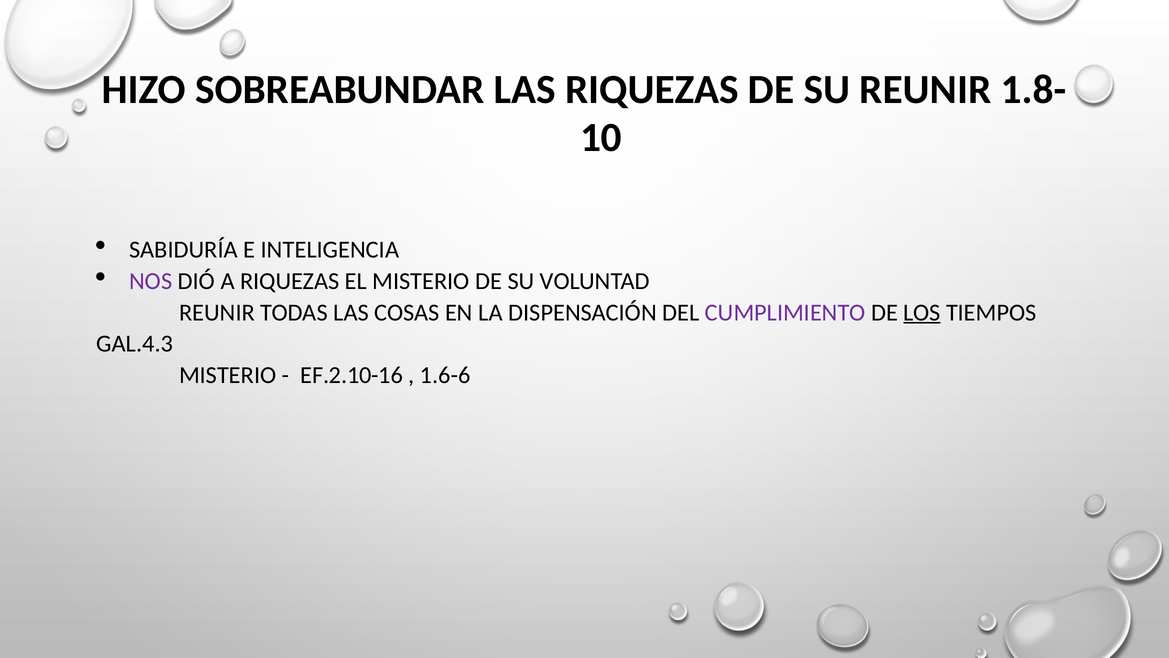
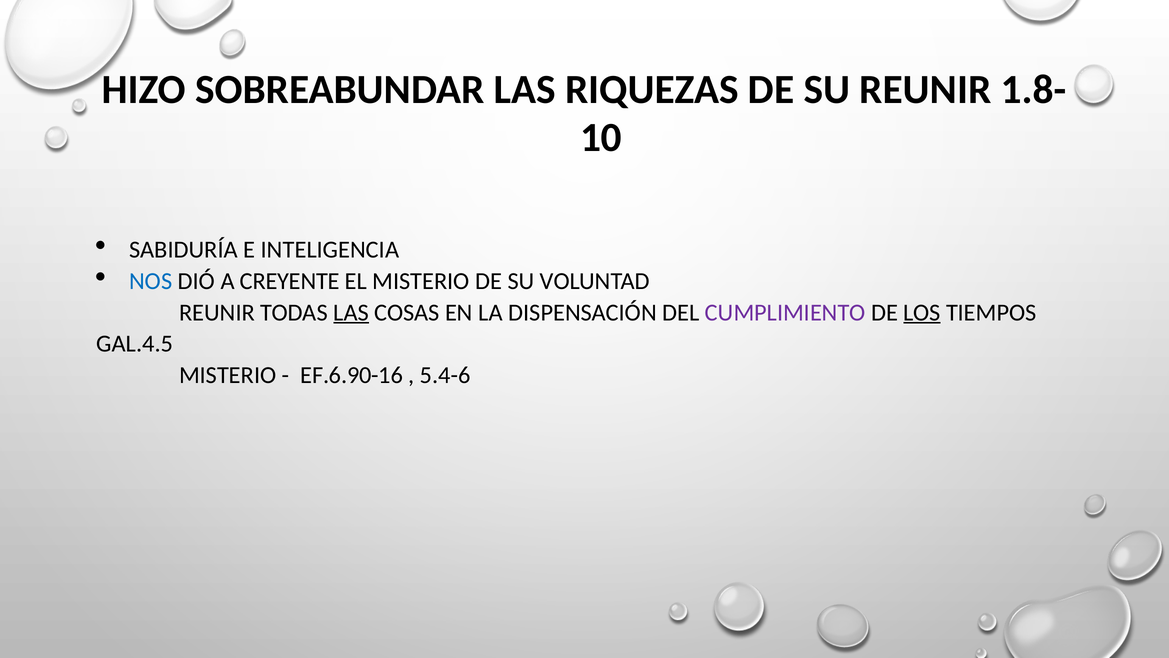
NOS colour: purple -> blue (151, 281)
A RIQUEZAS: RIQUEZAS -> CREYENTE (290, 281)
LAS underline: none -> present (351, 312)
GAL.4.3: GAL.4.3 -> GAL.4.5 (135, 344)
EF.2.10-16: EF.2.10-16 -> EF.6.90-16 (352, 375)
1.6-6: 1.6-6 -> 5.4-6 (445, 375)
